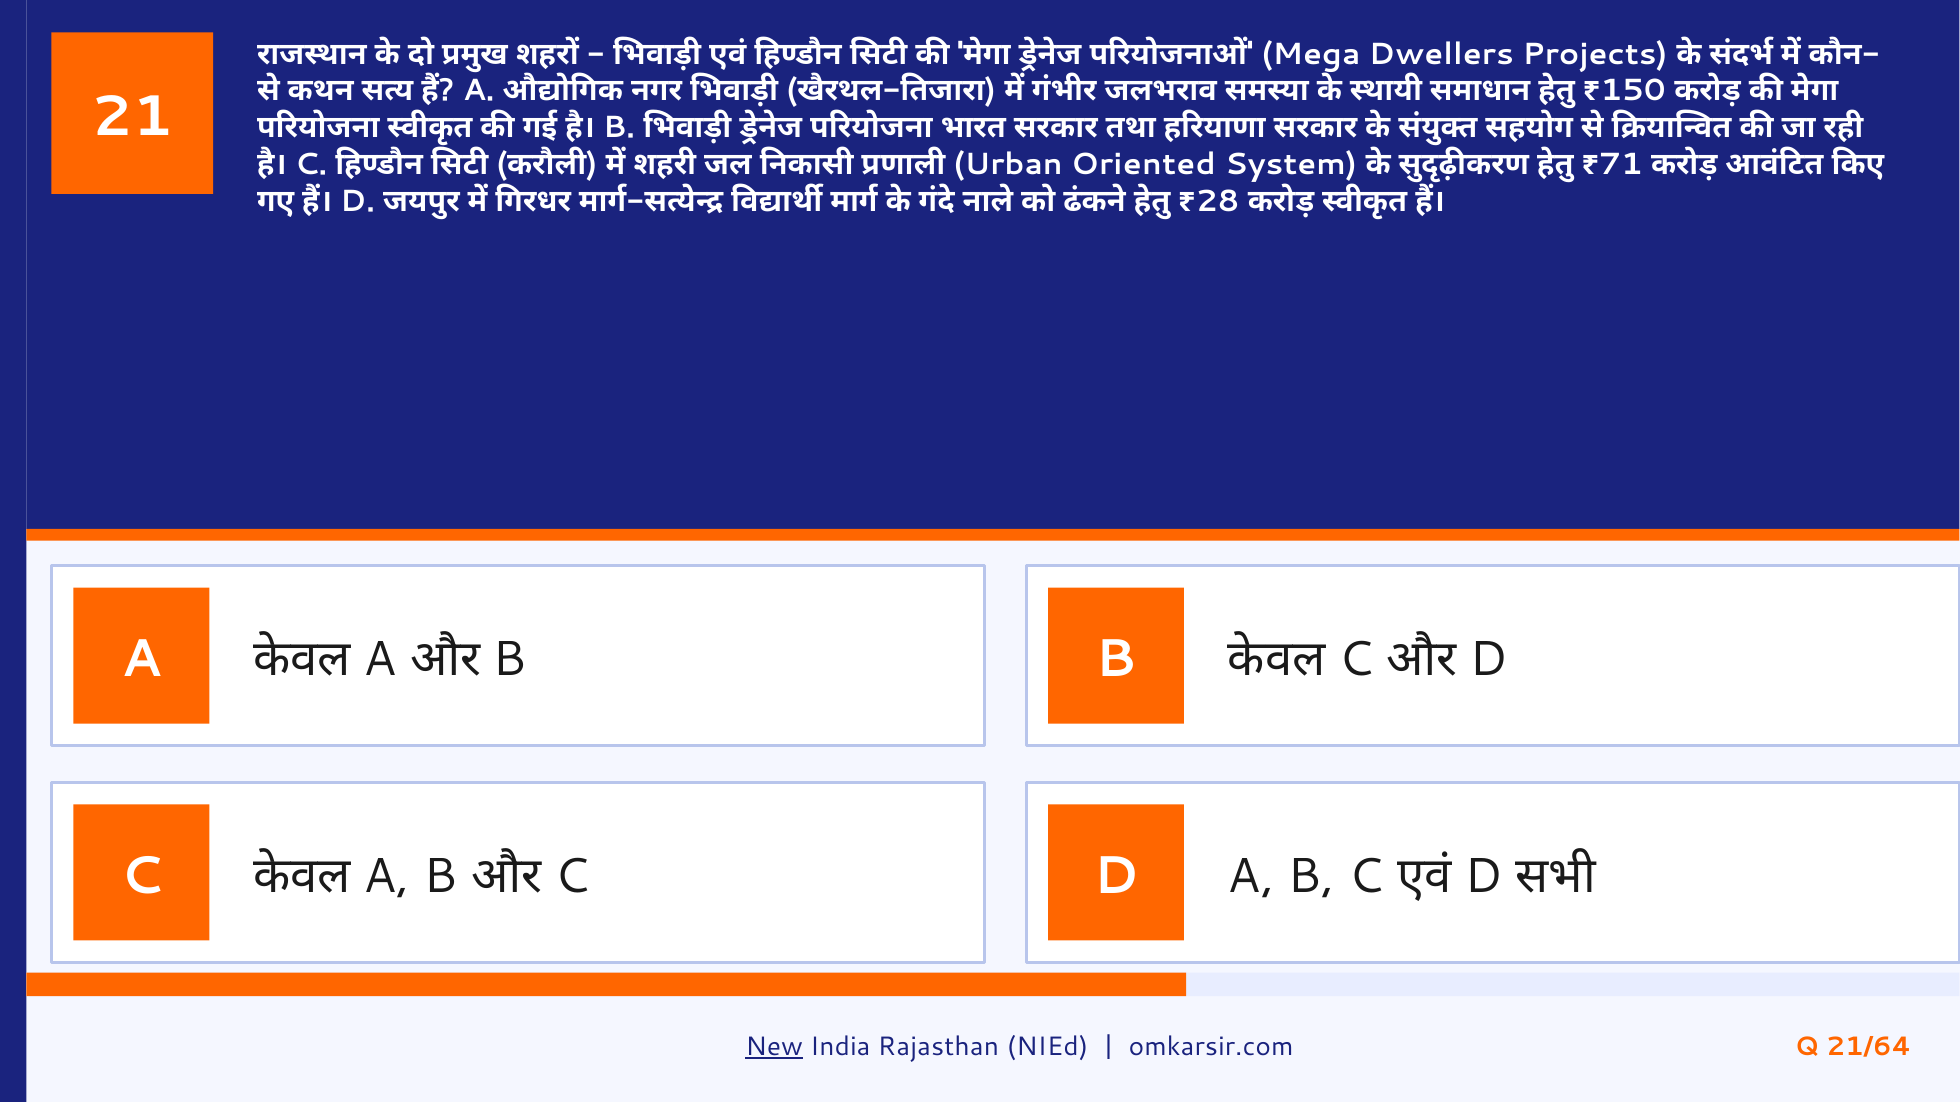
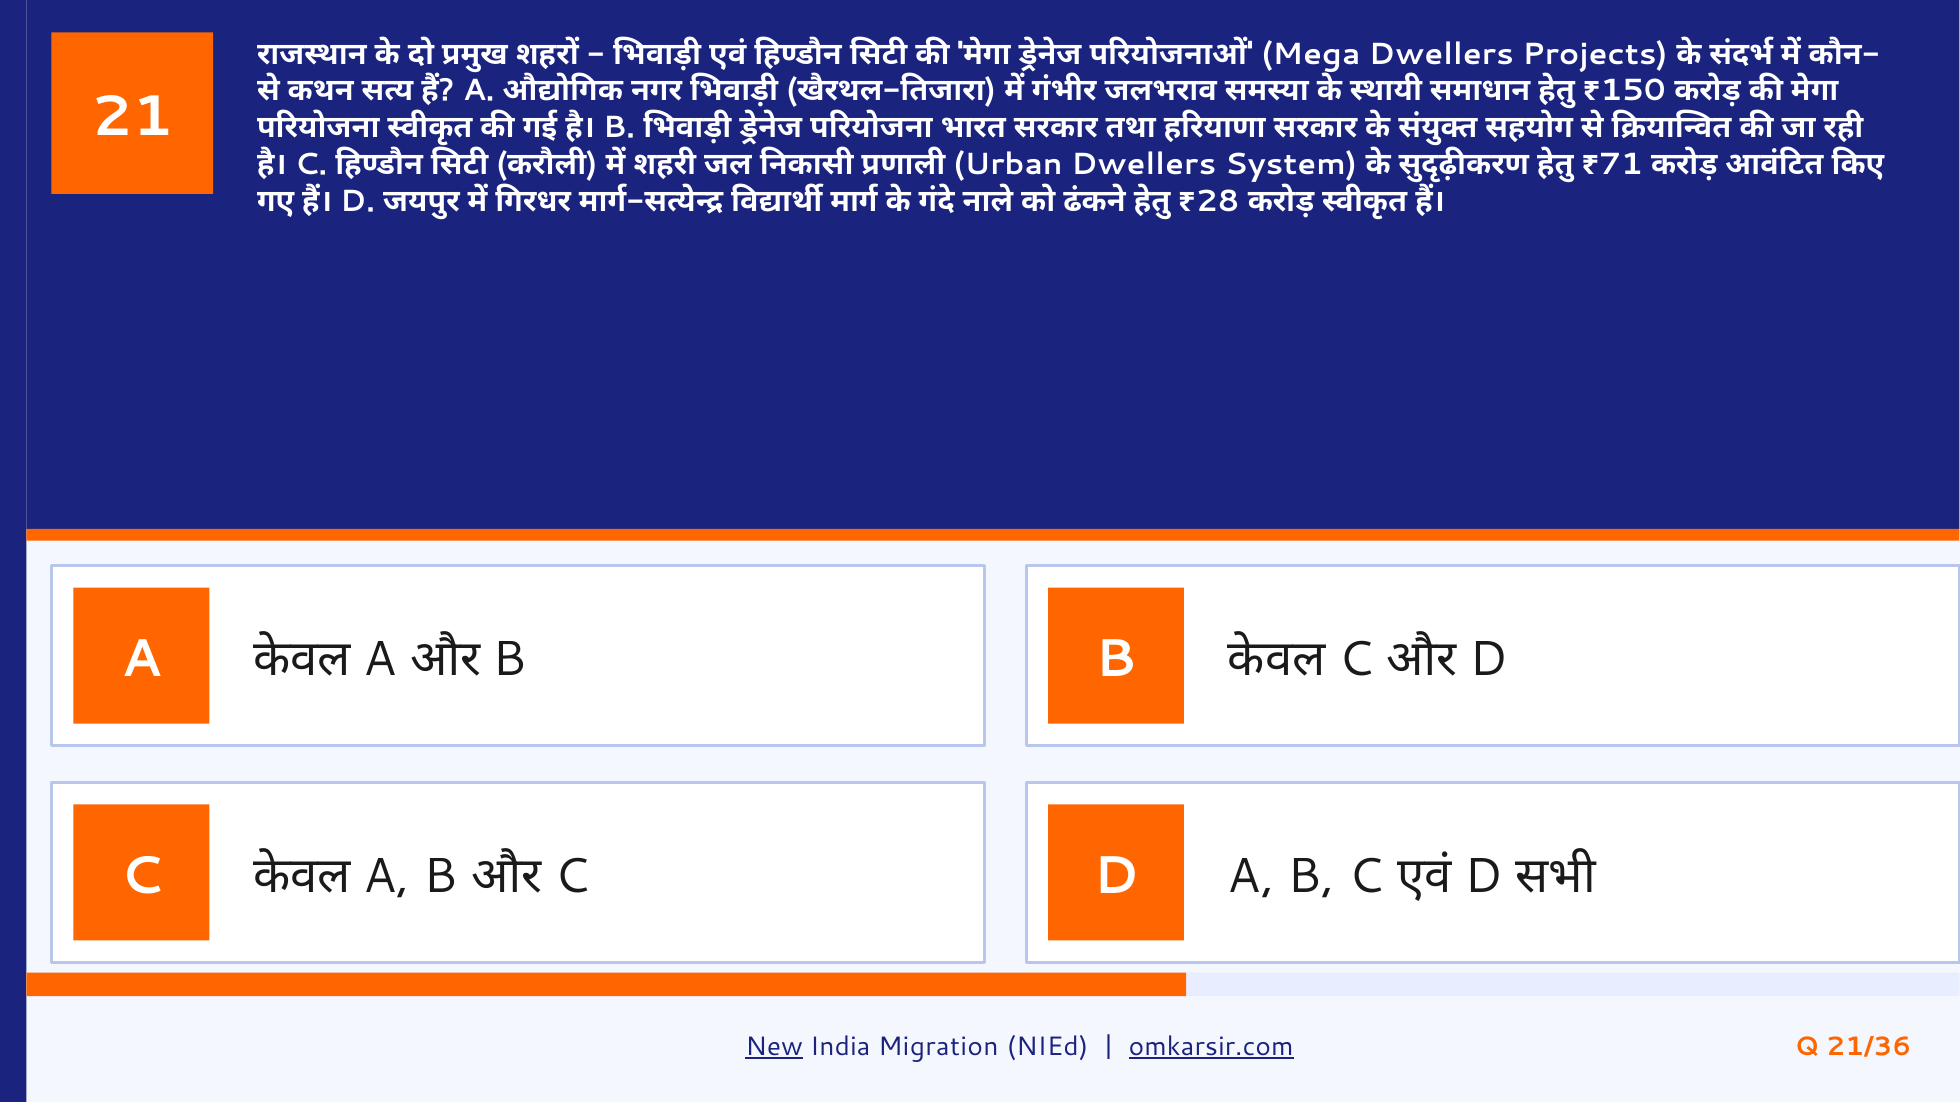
Urban Oriented: Oriented -> Dwellers (1144, 164)
Rajasthan: Rajasthan -> Migration (938, 1047)
omkarsir.com underline: none -> present (1211, 1047)
21/64: 21/64 -> 21/36 (1869, 1047)
